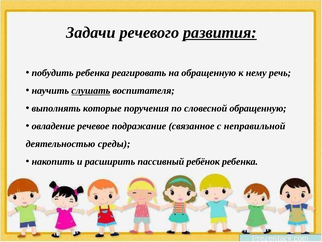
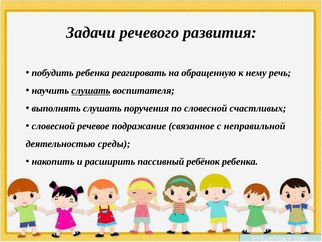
развития underline: present -> none (220, 32)
выполнять которые: которые -> слушать (102, 108)
словесной обращенную: обращенную -> счастливых (258, 108)
овладение: овладение -> словесной (53, 126)
